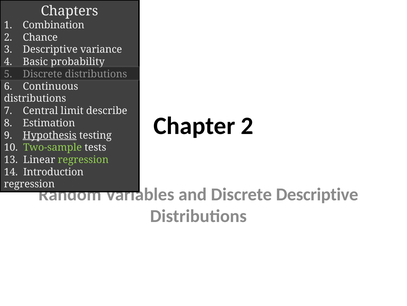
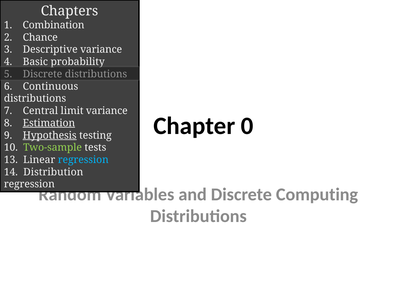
limit describe: describe -> variance (107, 111)
Chapter 2: 2 -> 0 (247, 126)
Estimation underline: none -> present (49, 123)
regression colour: light green -> light blue (83, 159)
Introduction: Introduction -> Distribution (53, 172)
Discrete Descriptive: Descriptive -> Computing (317, 194)
